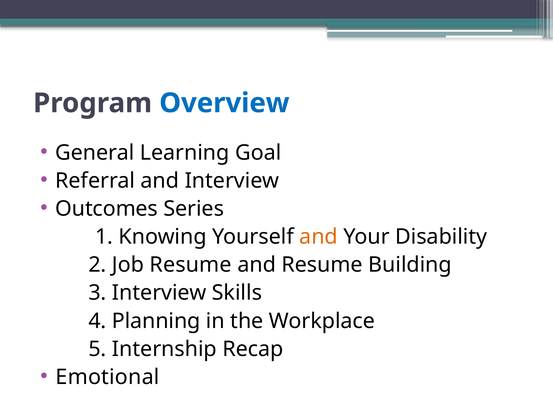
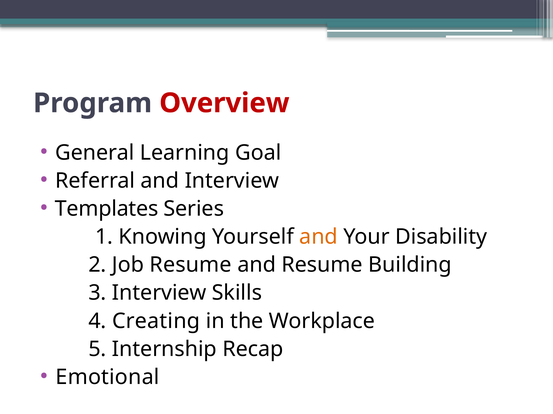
Overview colour: blue -> red (224, 103)
Outcomes: Outcomes -> Templates (107, 209)
Planning: Planning -> Creating (156, 322)
